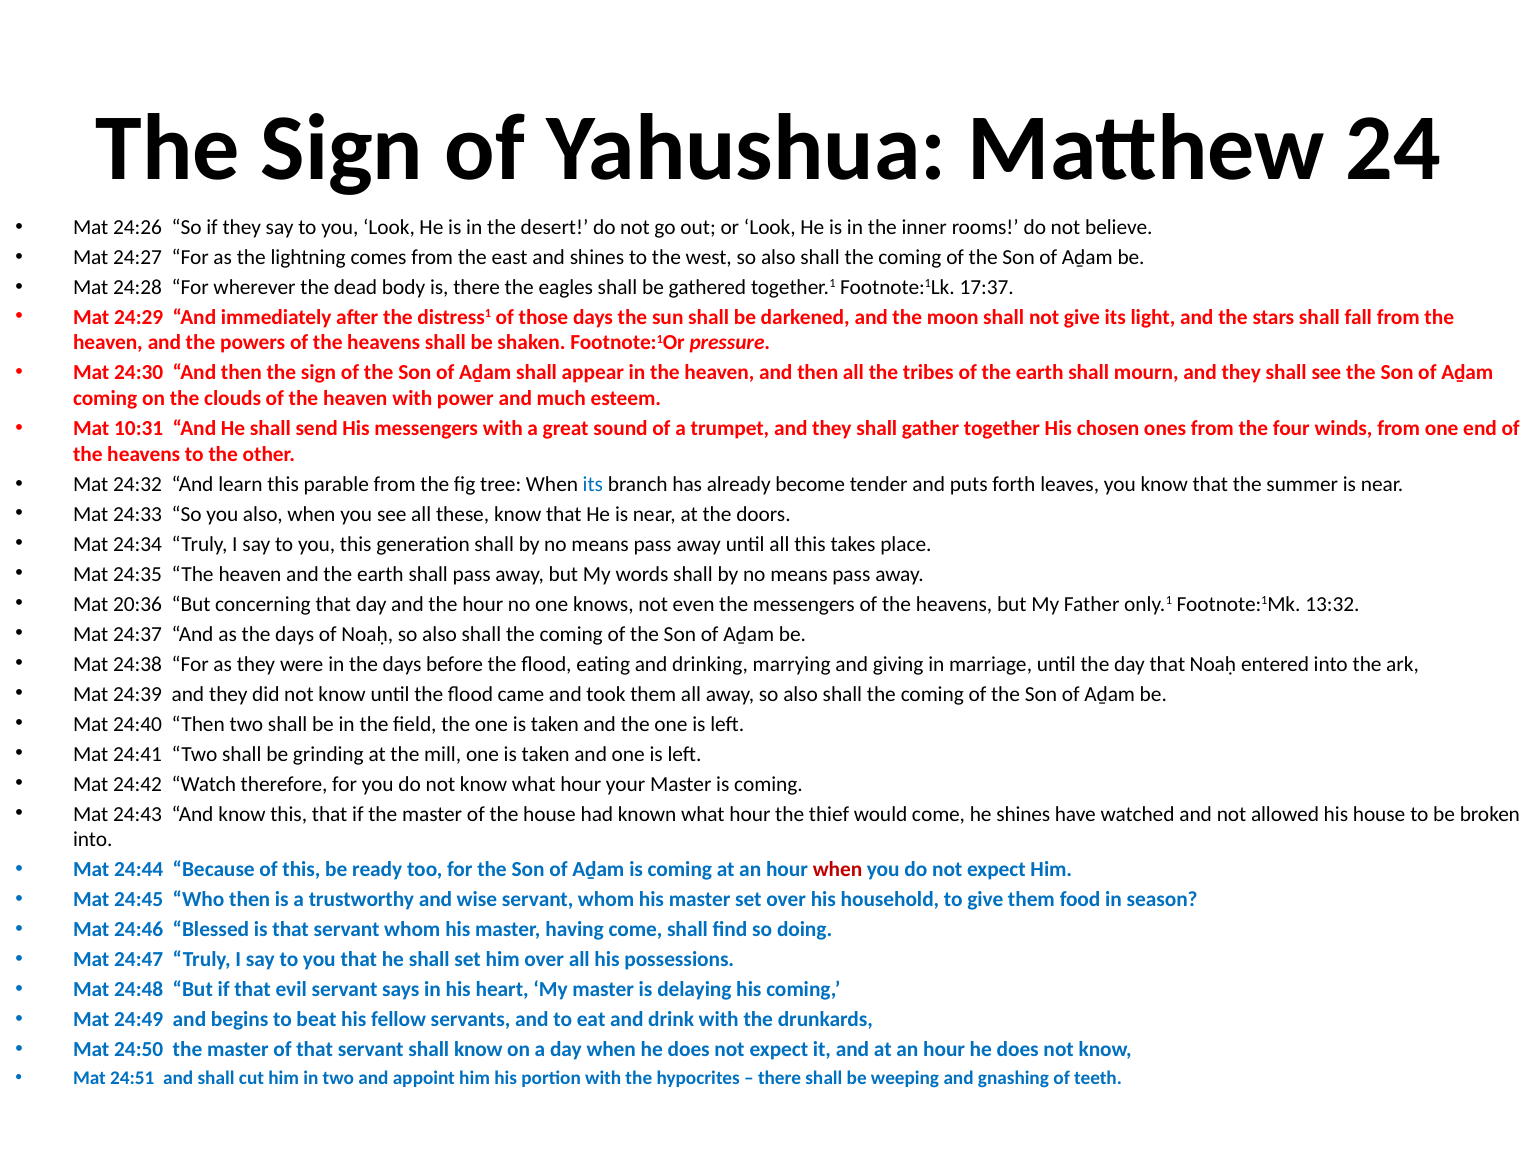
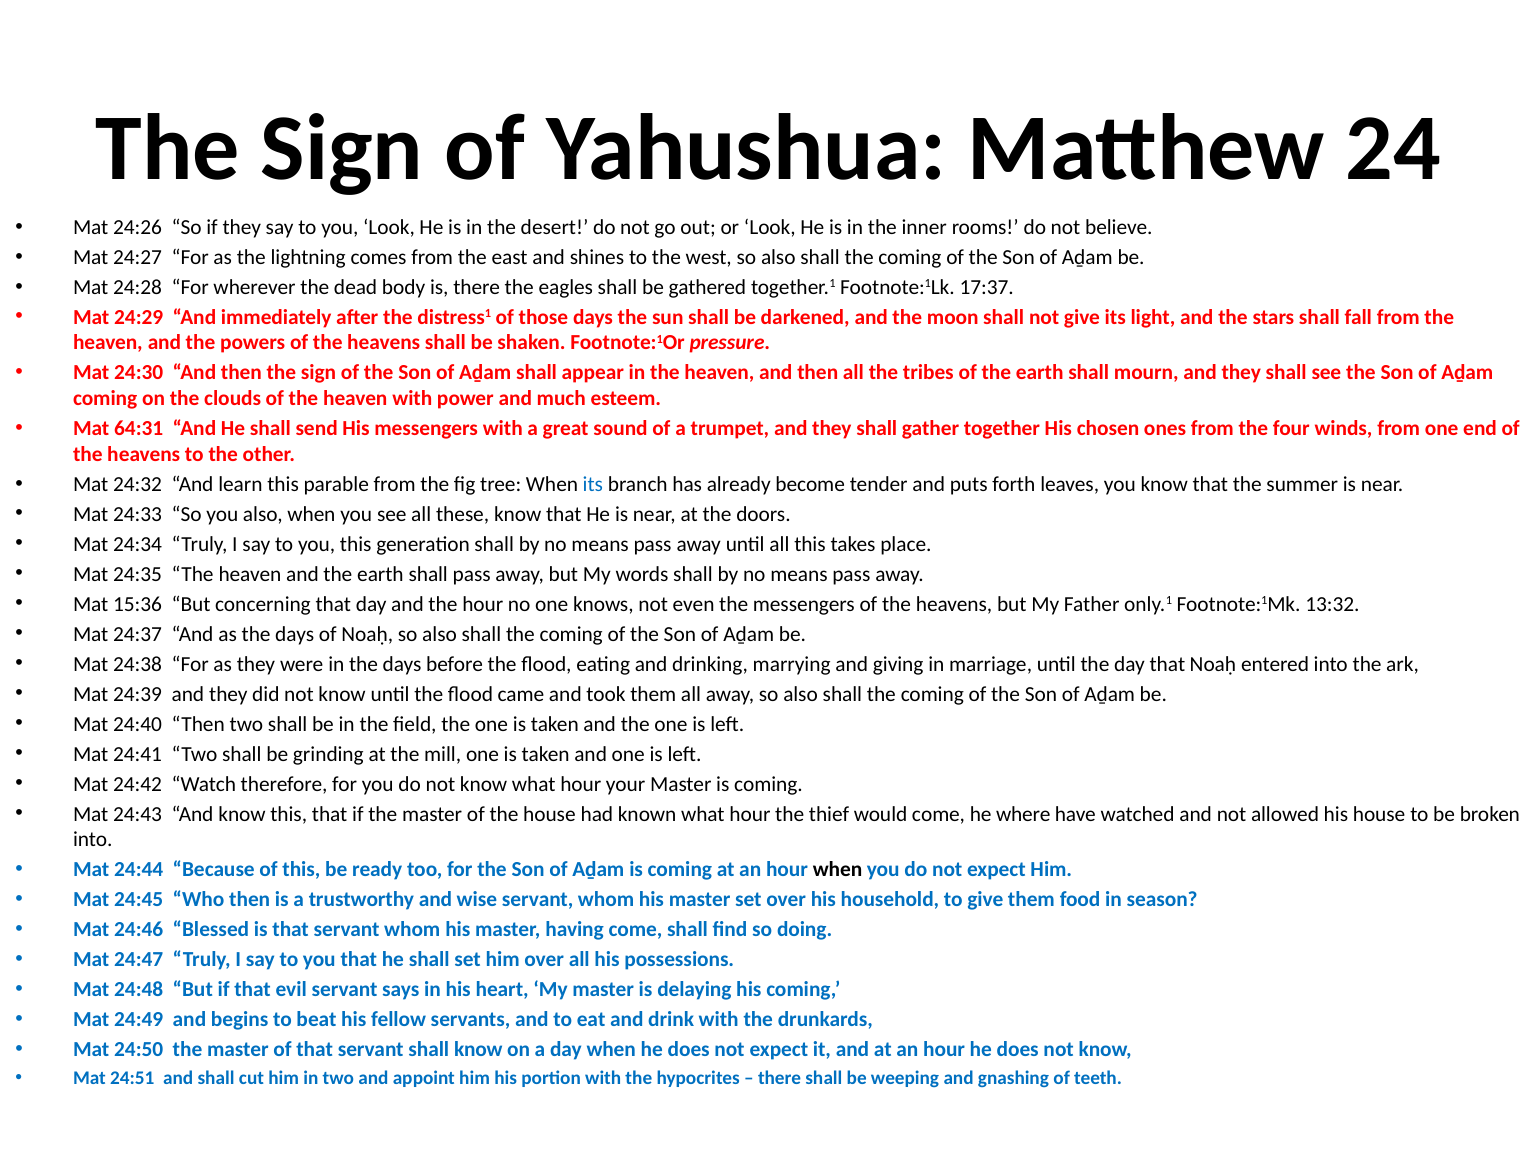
10:31: 10:31 -> 64:31 (139, 429)
20:36: 20:36 -> 15:36 (138, 604)
he shines: shines -> where (1023, 814)
when colour: red -> black (838, 870)
